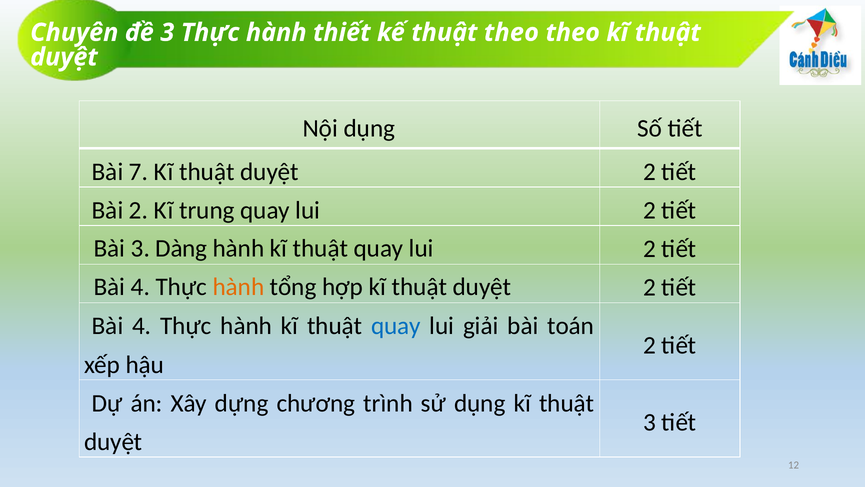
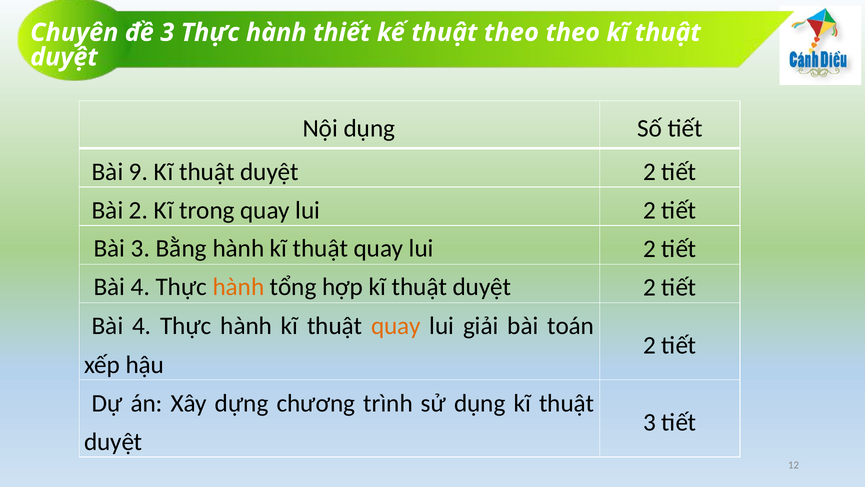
7: 7 -> 9 (139, 172)
trung: trung -> trong (207, 210)
Dàng: Dàng -> Bằng (181, 248)
quay colour: blue -> orange (396, 326)
